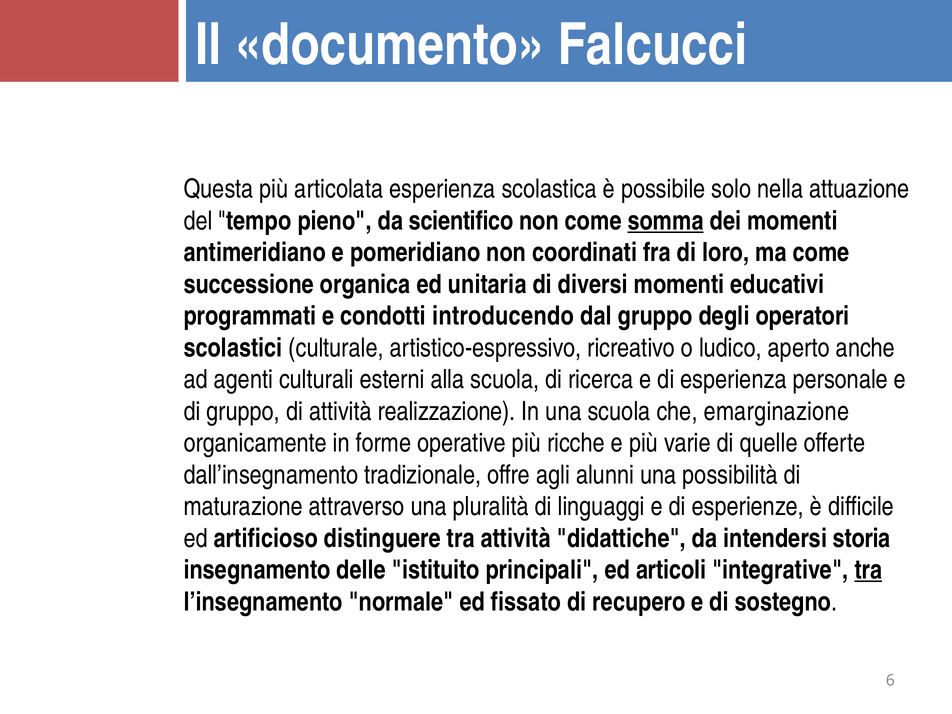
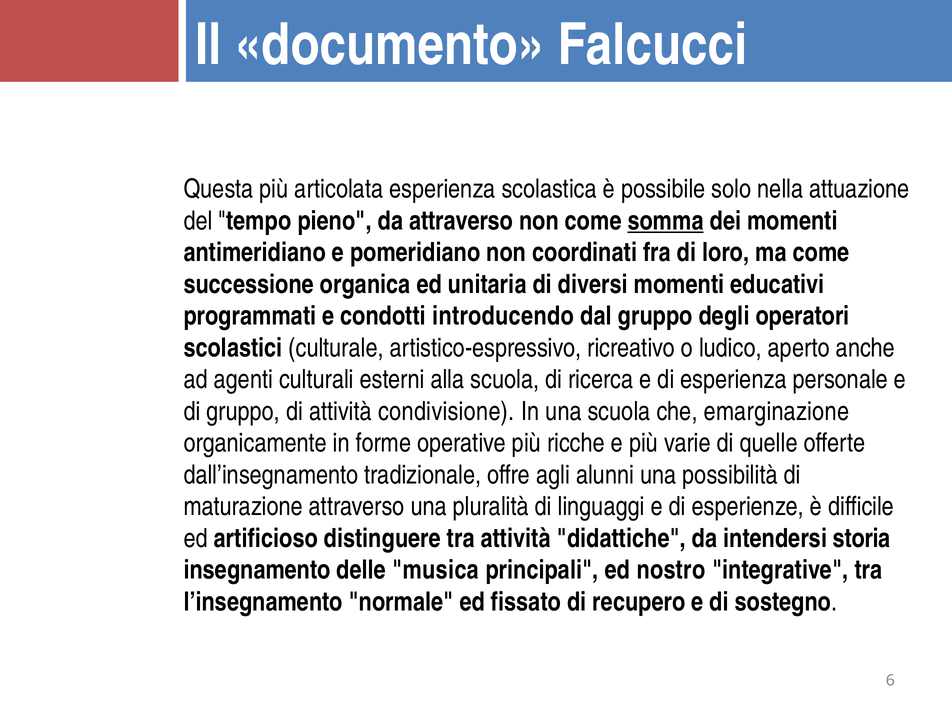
da scientifico: scientifico -> attraverso (461, 221)
realizzazione: realizzazione -> condivisione (446, 411)
istituito: istituito -> musica (436, 570)
articoli: articoli -> nostro (671, 570)
tra underline: present -> none (868, 570)
